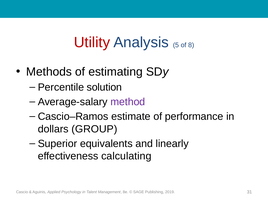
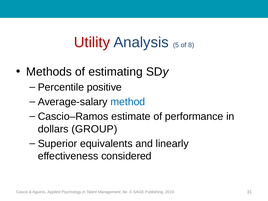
solution: solution -> positive (104, 87)
method colour: purple -> blue (128, 102)
calculating: calculating -> considered (126, 156)
